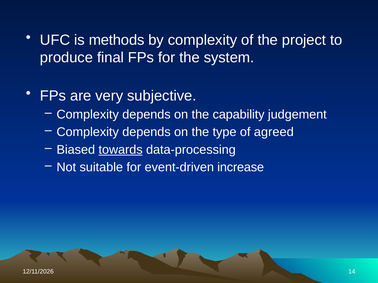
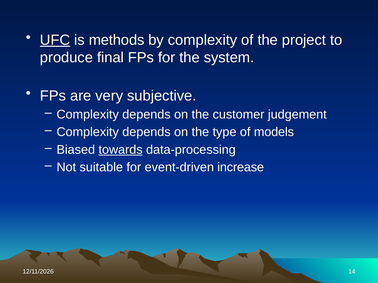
UFC underline: none -> present (55, 40)
capability: capability -> customer (239, 115)
agreed: agreed -> models (274, 132)
